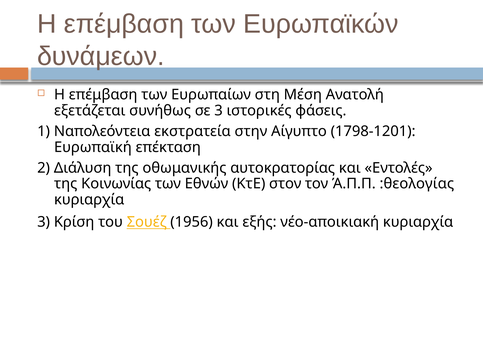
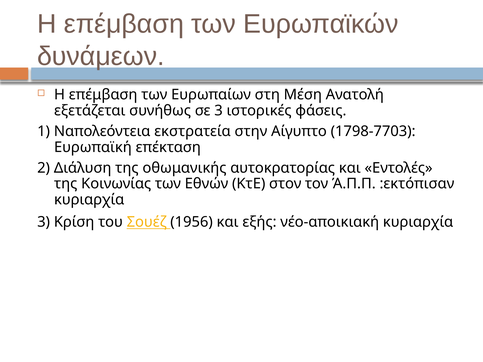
1798-1201: 1798-1201 -> 1798-7703 (373, 131)
:θεολογίας: :θεολογίας -> :εκτόπισαν (417, 184)
